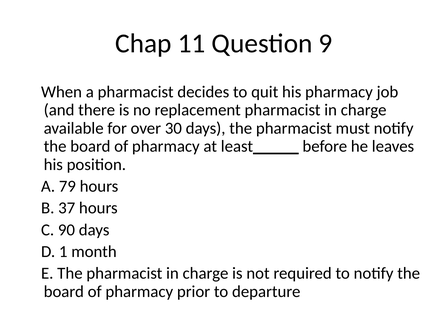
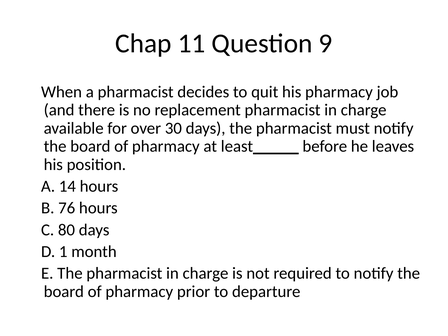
79: 79 -> 14 (67, 186)
37: 37 -> 76 (67, 208)
90: 90 -> 80 (66, 230)
